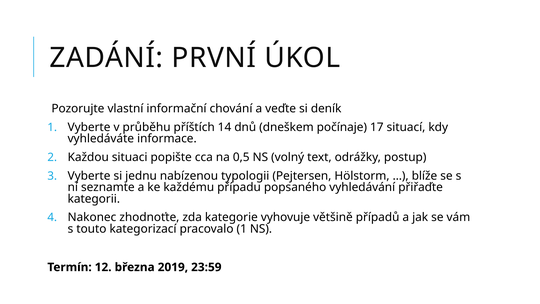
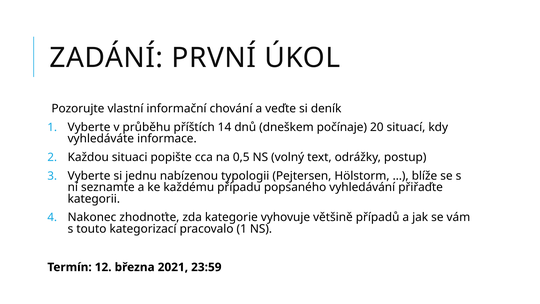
17: 17 -> 20 (377, 127)
2019: 2019 -> 2021 (173, 267)
